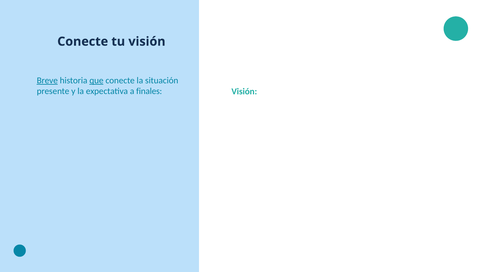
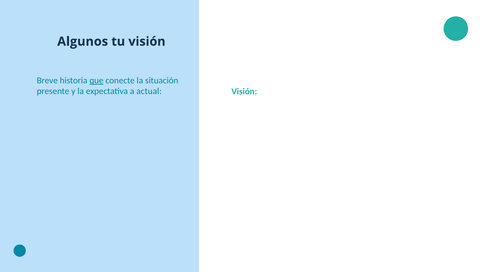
Conecte: Conecte -> Algunos (83, 42)
Breve underline: present -> none (47, 80)
finales: finales -> actual (149, 91)
